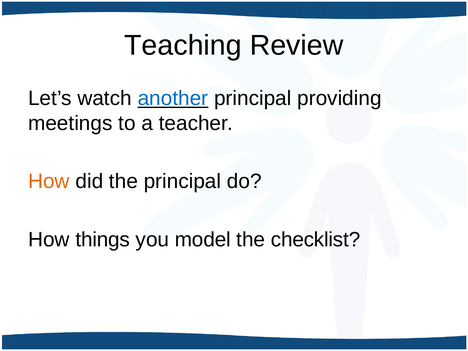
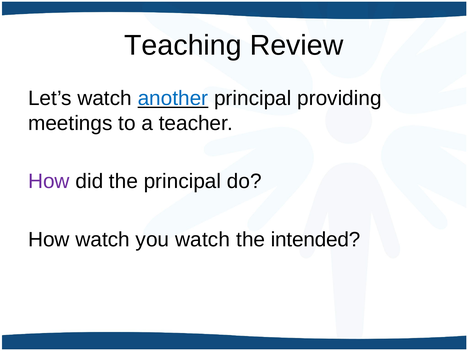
How colour: orange -> purple (49, 181)
How things: things -> watch (103, 240)
you model: model -> watch (203, 240)
checklist: checklist -> intended (316, 240)
